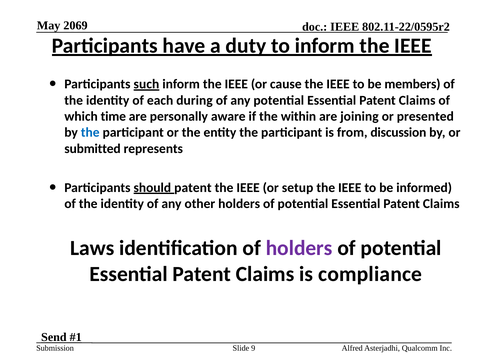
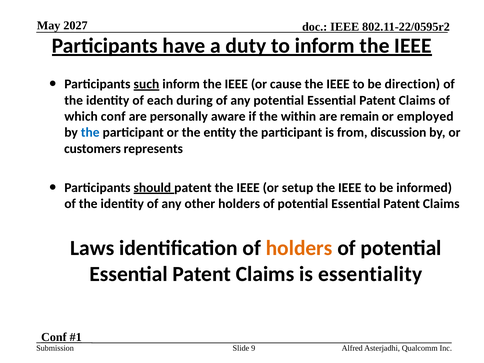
2069: 2069 -> 2027 (76, 26)
members: members -> direction (412, 84)
which time: time -> conf (113, 116)
joining: joining -> remain (360, 116)
presented: presented -> employed (425, 116)
submitted: submitted -> customers (93, 149)
holders colour: purple -> orange (299, 248)
compliance: compliance -> essentiality (370, 274)
Send: Send -> Conf (54, 337)
